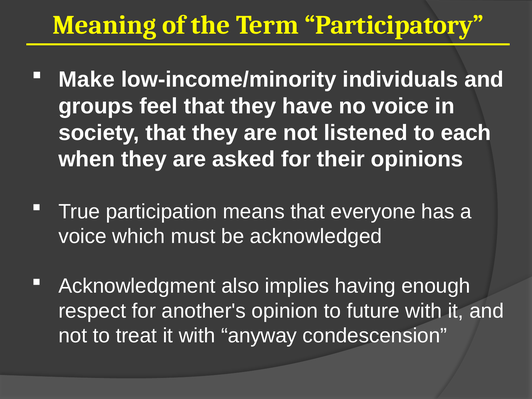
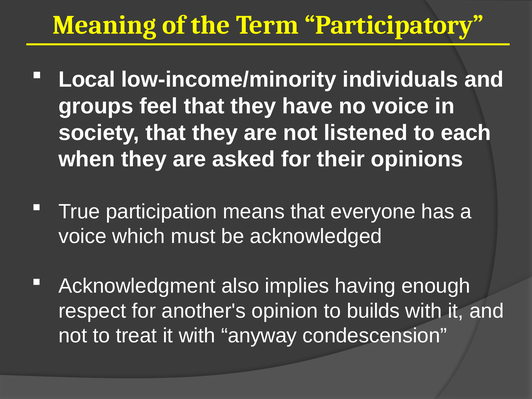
Make: Make -> Local (87, 80)
future: future -> builds (373, 311)
